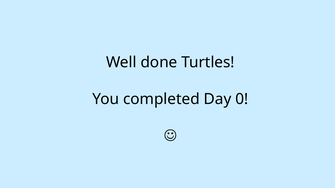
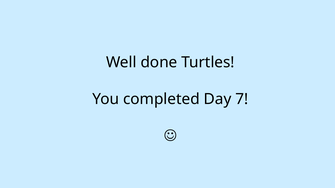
0: 0 -> 7 (242, 99)
